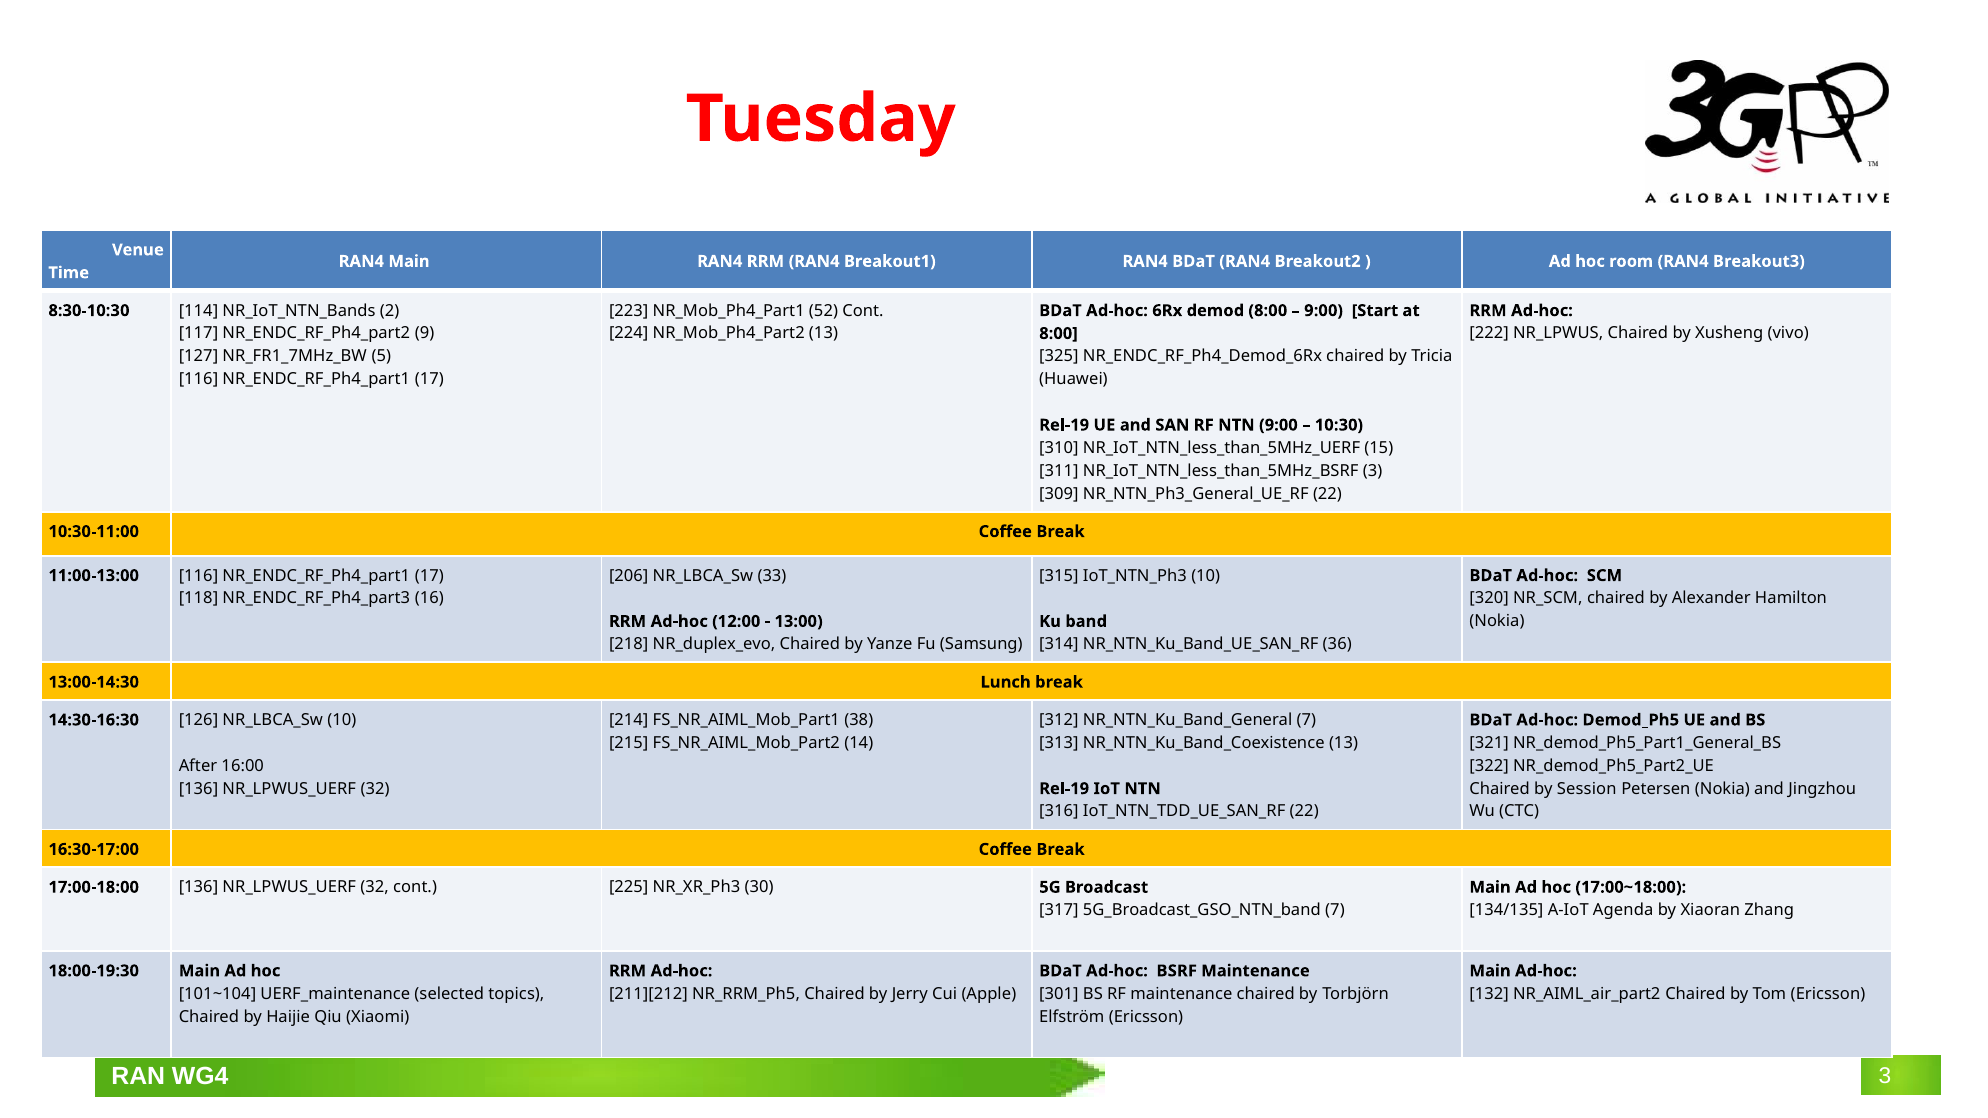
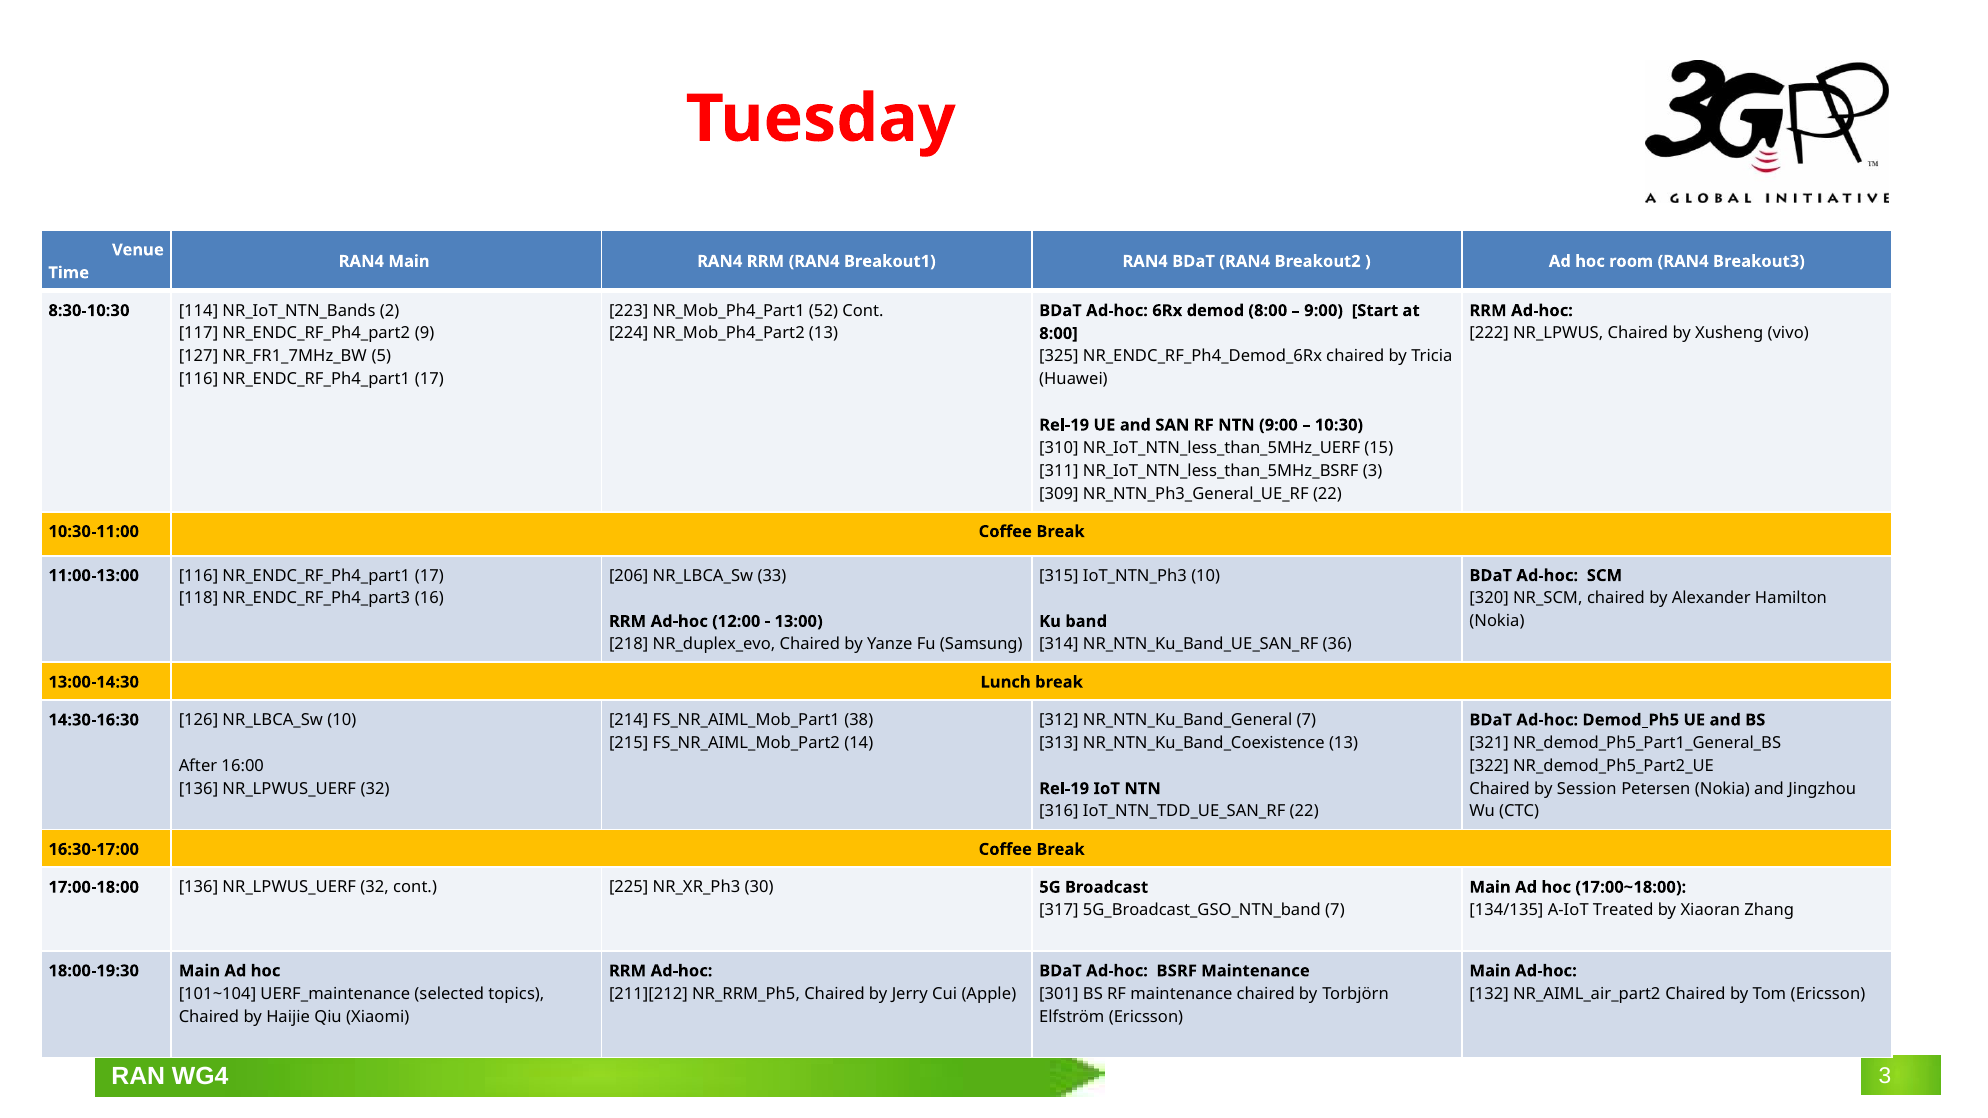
Agenda: Agenda -> Treated (1623, 910)
